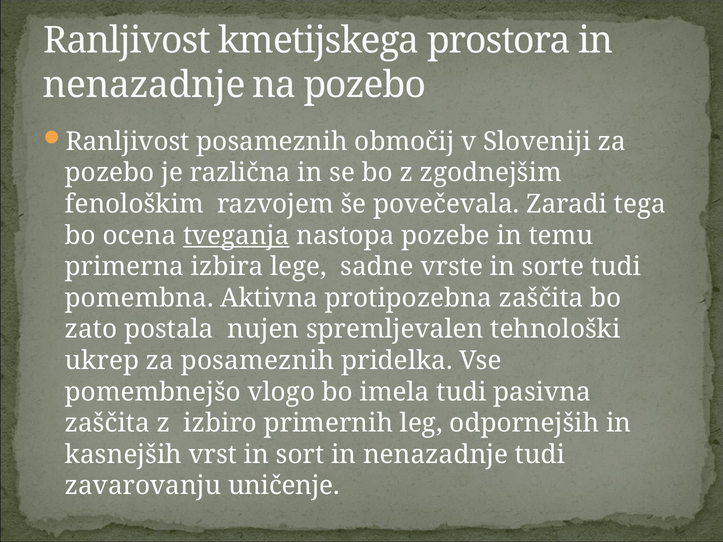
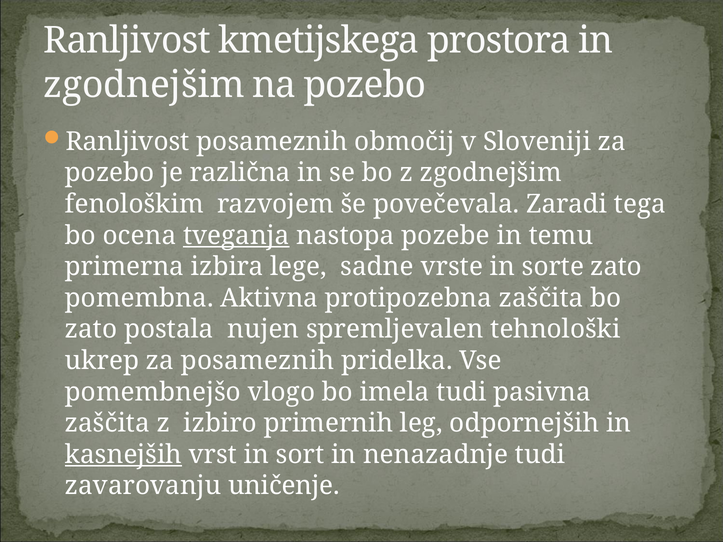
nenazadnje: nenazadnje -> zgodnejšim (144, 85)
sorte tudi: tudi -> zato (616, 267)
kasnejših underline: none -> present (123, 455)
